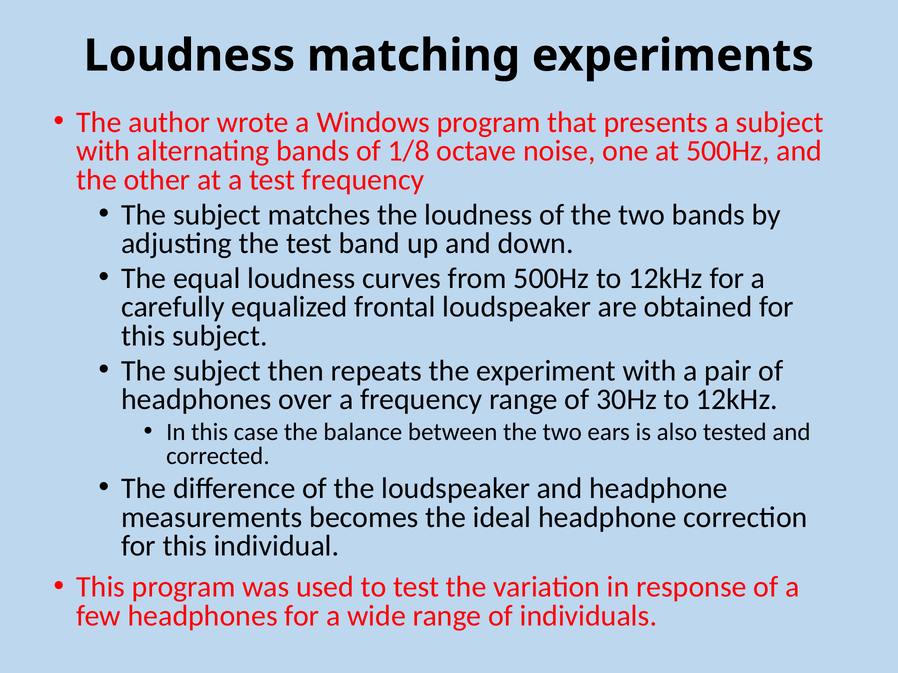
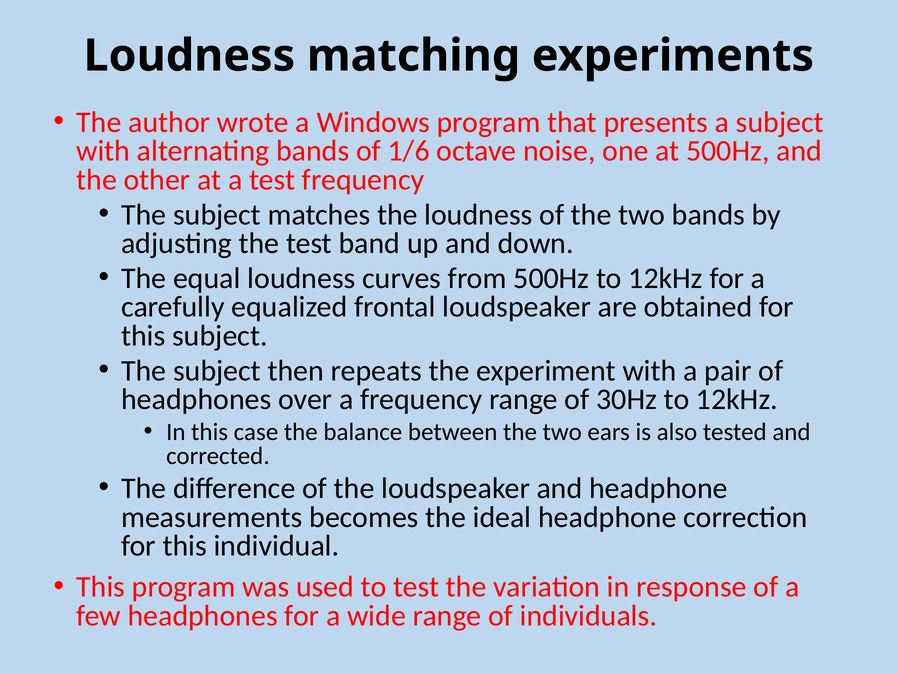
1/8: 1/8 -> 1/6 (409, 151)
